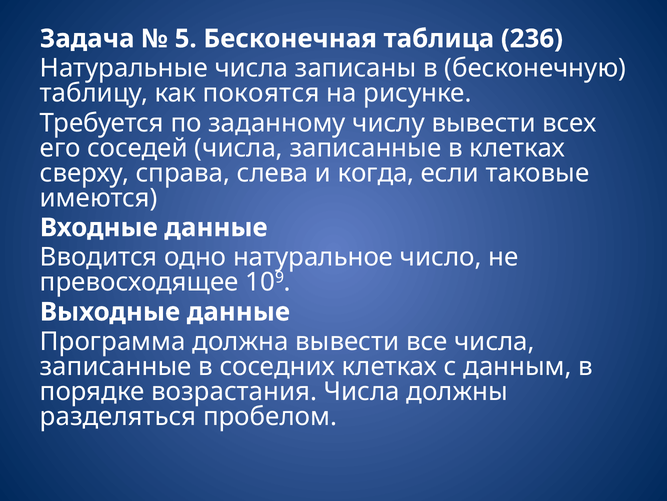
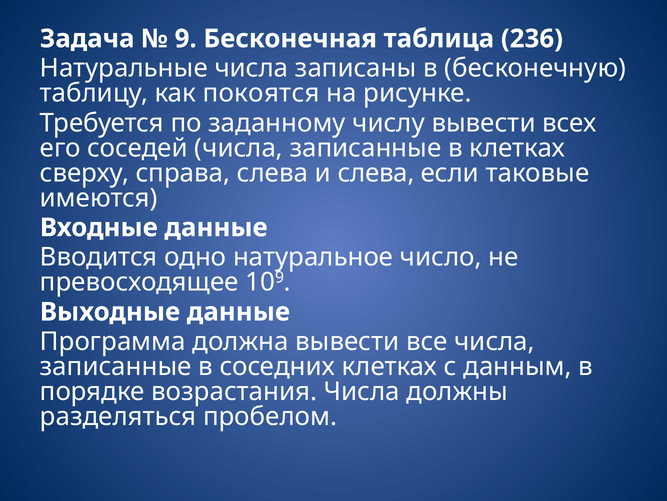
5: 5 -> 9 (186, 39)
и когда: когда -> слева (376, 173)
